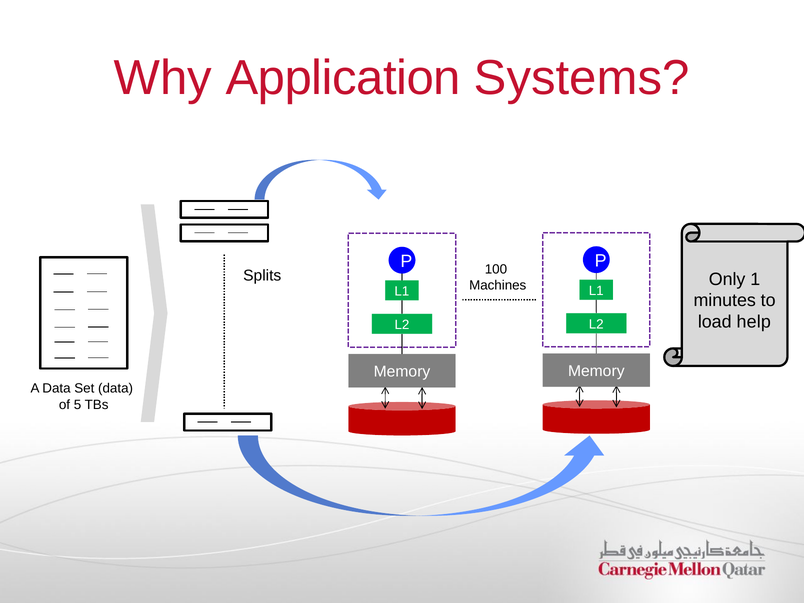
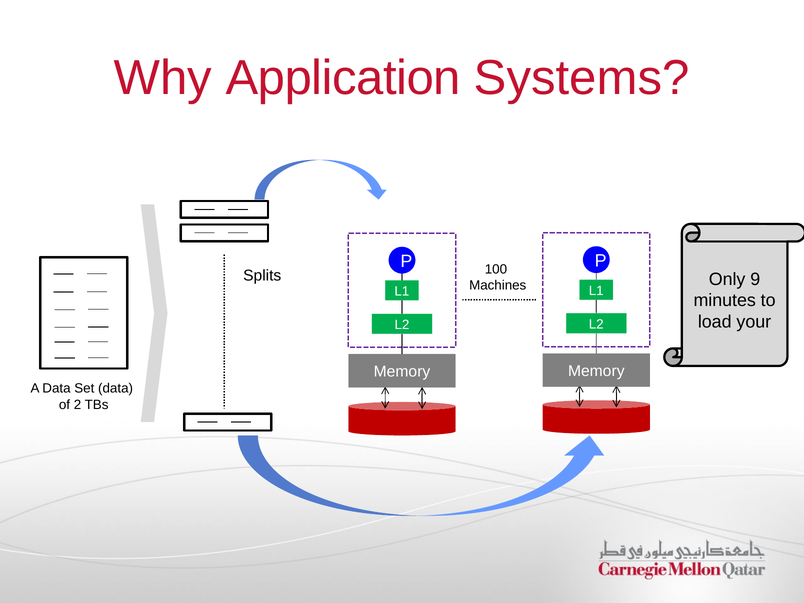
1: 1 -> 9 (755, 279)
help: help -> your (754, 322)
5: 5 -> 2 (78, 405)
